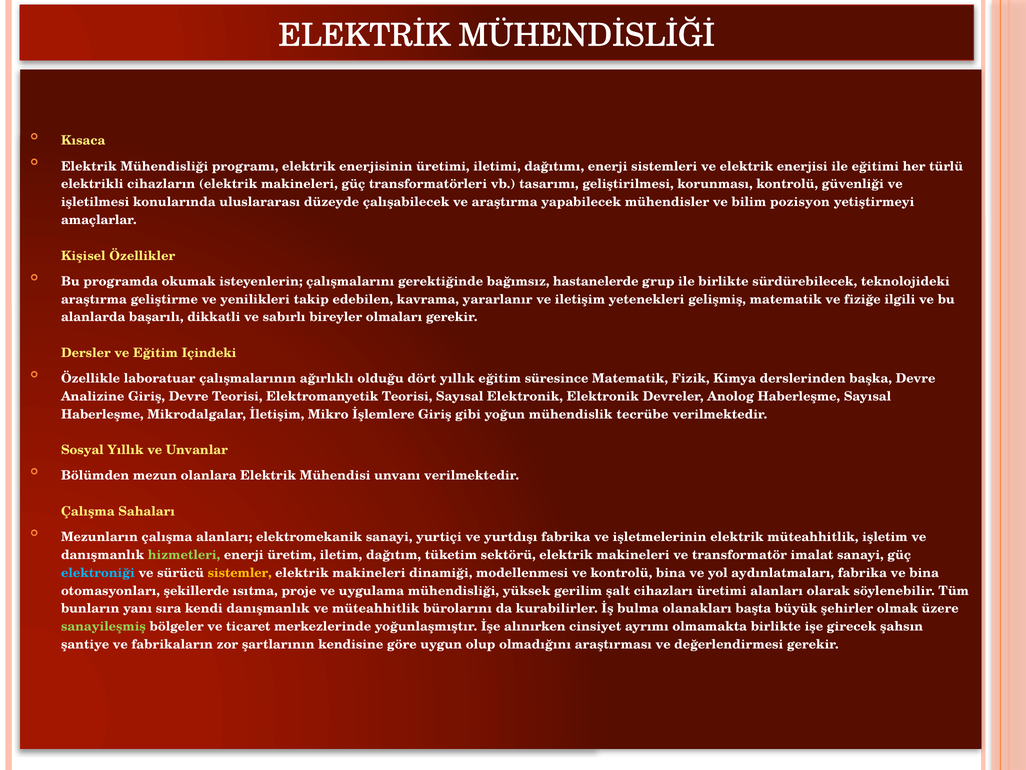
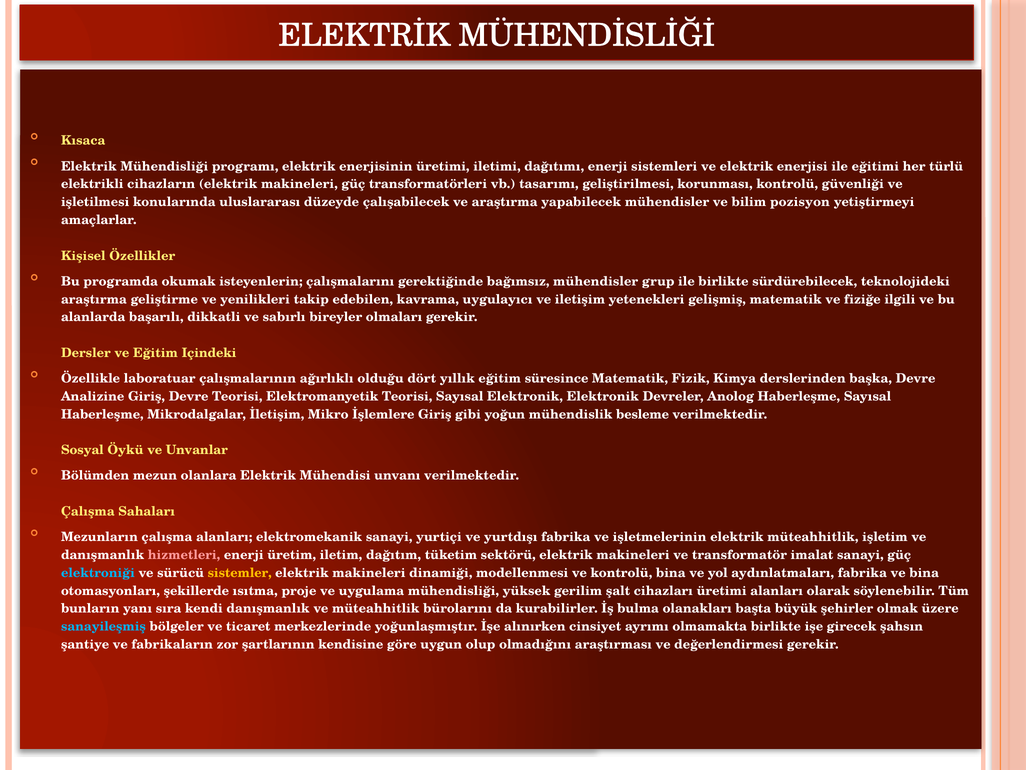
bağımsız hastanelerde: hastanelerde -> mühendisler (596, 281)
yararlanır: yararlanır -> uygulayıcı (498, 299)
tecrübe: tecrübe -> besleme (643, 414)
Sosyal Yıllık: Yıllık -> Öykü (125, 450)
hizmetleri colour: light green -> pink (184, 555)
sanayileşmiş colour: light green -> light blue (103, 626)
